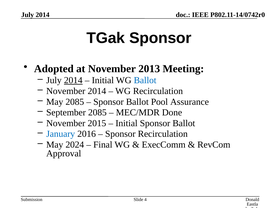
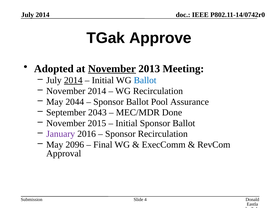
TGak Sponsor: Sponsor -> Approve (160, 38)
November underline: none -> present (112, 69)
May 2085: 2085 -> 2044 (75, 102)
September 2085: 2085 -> 2043 (97, 113)
January colour: blue -> purple (61, 134)
2024: 2024 -> 2096 (75, 145)
